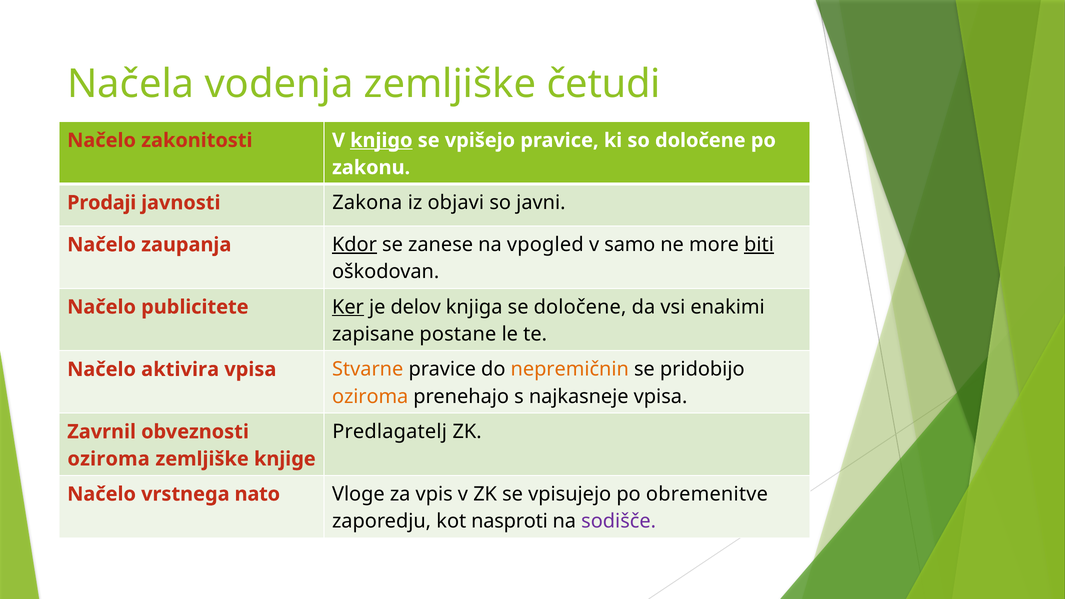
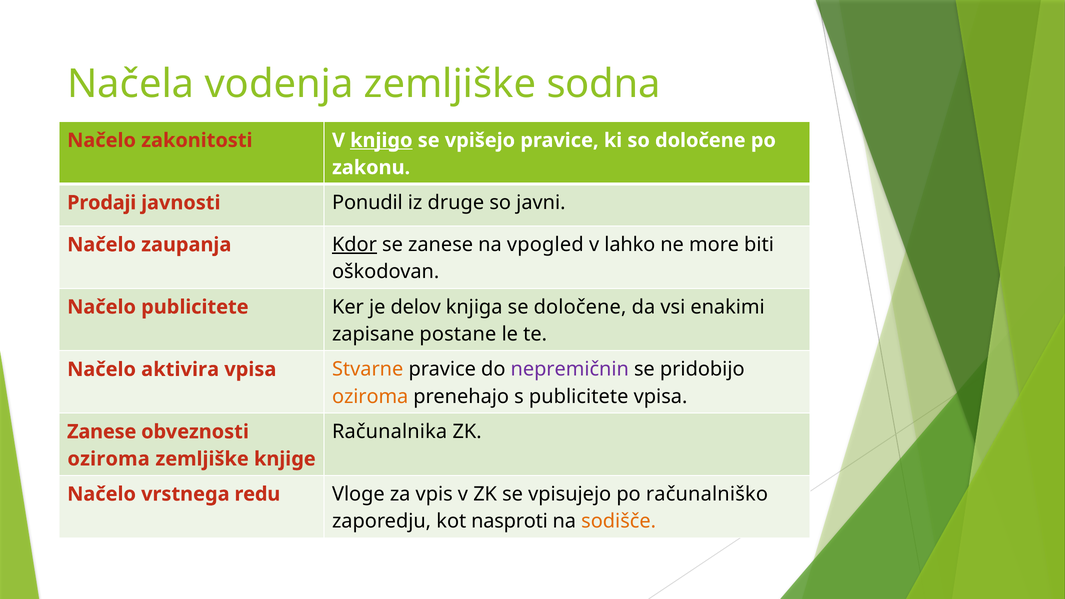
četudi: četudi -> sodna (604, 84)
Zakona: Zakona -> Ponudil (367, 203)
objavi: objavi -> druge (456, 203)
samo: samo -> lahko (630, 245)
biti underline: present -> none (759, 245)
Ker underline: present -> none (348, 307)
nepremičnin colour: orange -> purple (570, 369)
s najkasneje: najkasneje -> publicitete (579, 397)
Predlagatelj: Predlagatelj -> Računalnika (390, 432)
Zavrnil: Zavrnil -> Zanese (102, 432)
nato: nato -> redu (257, 494)
obremenitve: obremenitve -> računalniško (707, 494)
sodišče colour: purple -> orange (619, 521)
